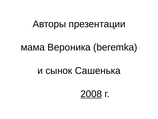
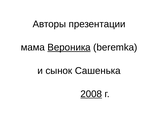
Вероника underline: none -> present (69, 47)
